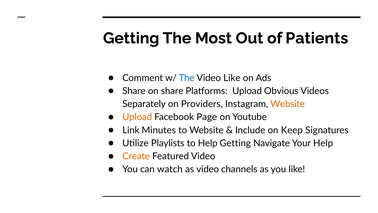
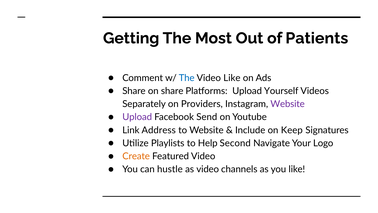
Obvious: Obvious -> Yourself (281, 91)
Website colour: orange -> purple (288, 104)
Upload colour: orange -> purple (137, 117)
Page: Page -> Send (207, 117)
Minutes: Minutes -> Address (159, 130)
Help Getting: Getting -> Second (235, 143)
Your Help: Help -> Logo (323, 143)
watch: watch -> hustle (170, 169)
